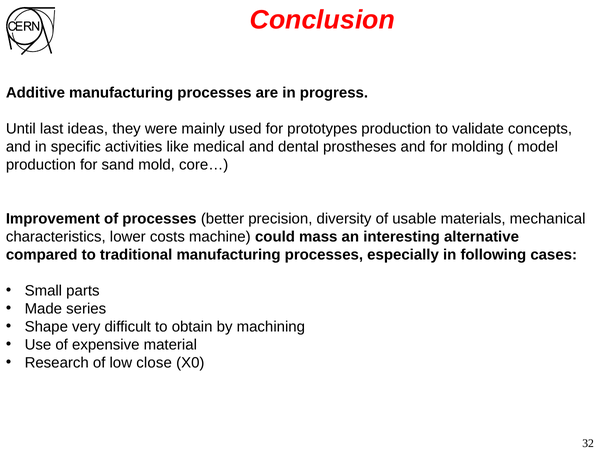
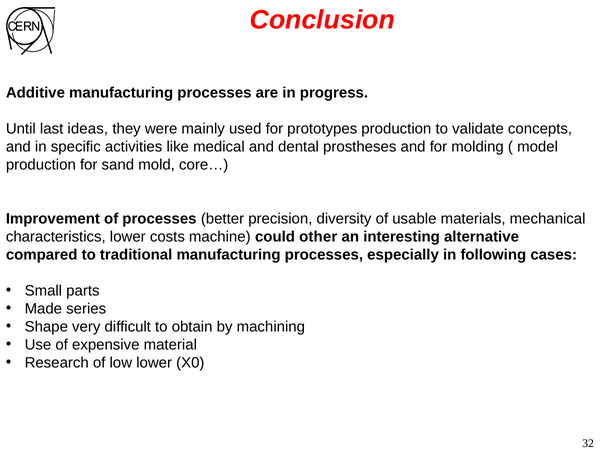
mass: mass -> other (318, 237)
low close: close -> lower (154, 363)
